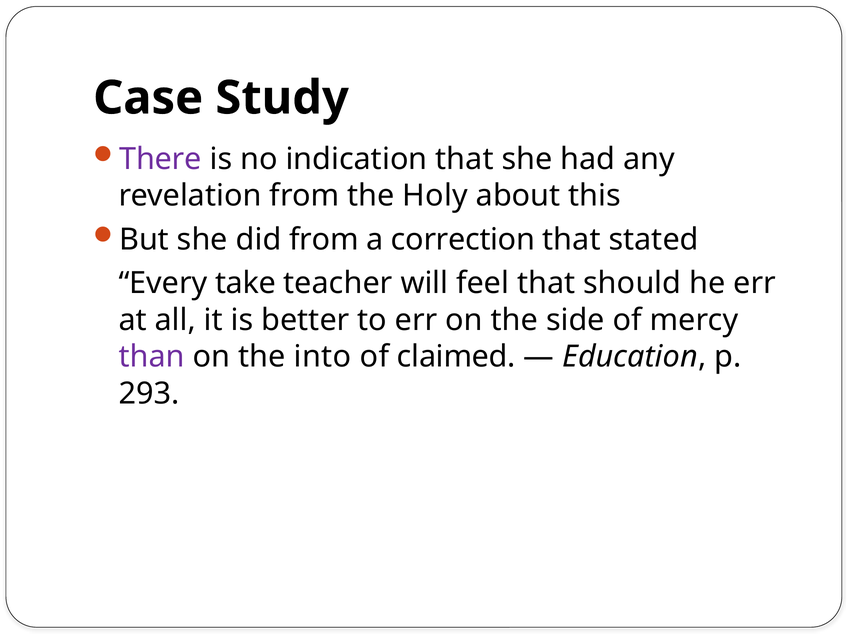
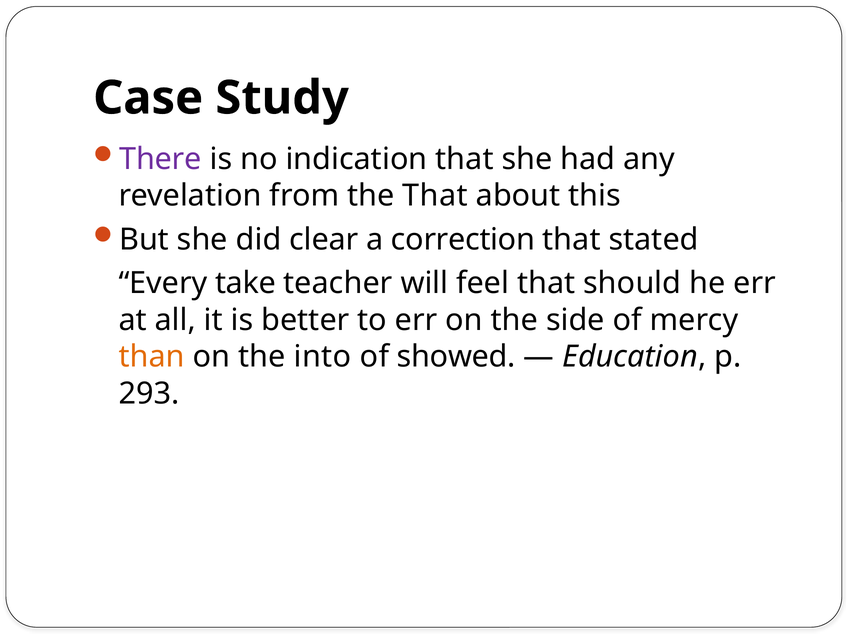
the Holy: Holy -> That (435, 196)
did from: from -> clear (324, 240)
than colour: purple -> orange (152, 357)
claimed: claimed -> showed (456, 357)
